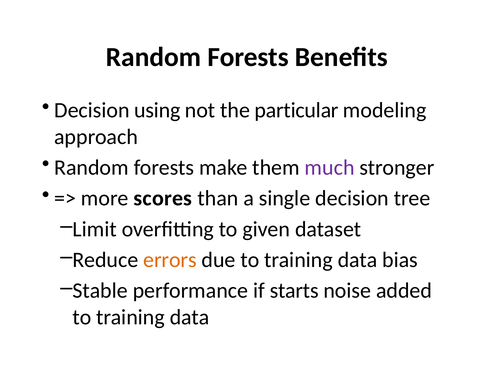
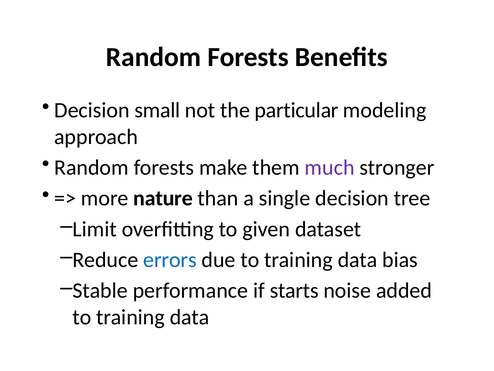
using: using -> small (157, 110)
scores: scores -> nature (163, 198)
errors colour: orange -> blue (170, 260)
